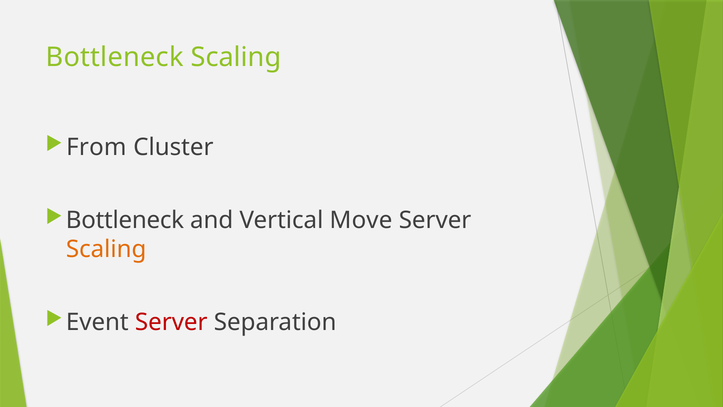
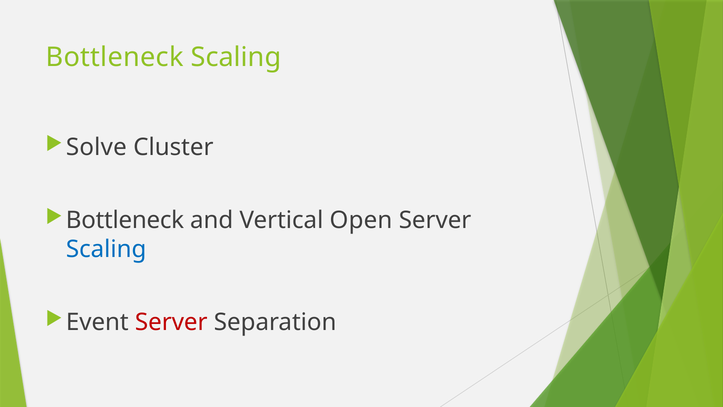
From: From -> Solve (96, 147)
Move: Move -> Open (361, 220)
Scaling colour: orange -> blue (106, 249)
